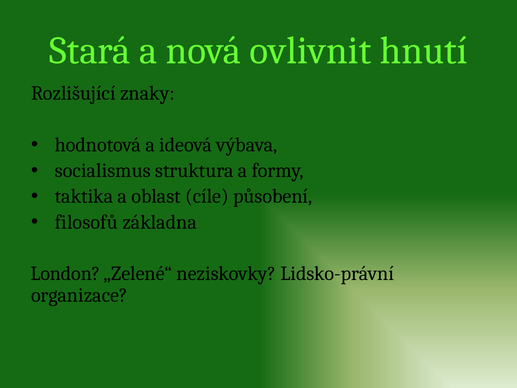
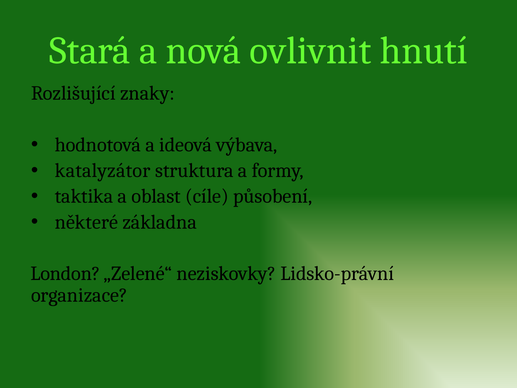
socialismus: socialismus -> katalyzátor (103, 170)
filosofů: filosofů -> některé (86, 222)
